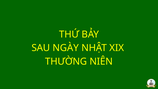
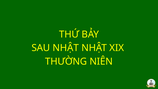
SAU NGÀY: NGÀY -> NHẬT (66, 48)
